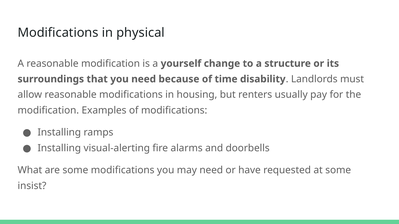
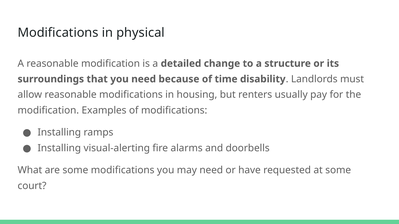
yourself: yourself -> detailed (181, 64)
insist: insist -> court (32, 186)
